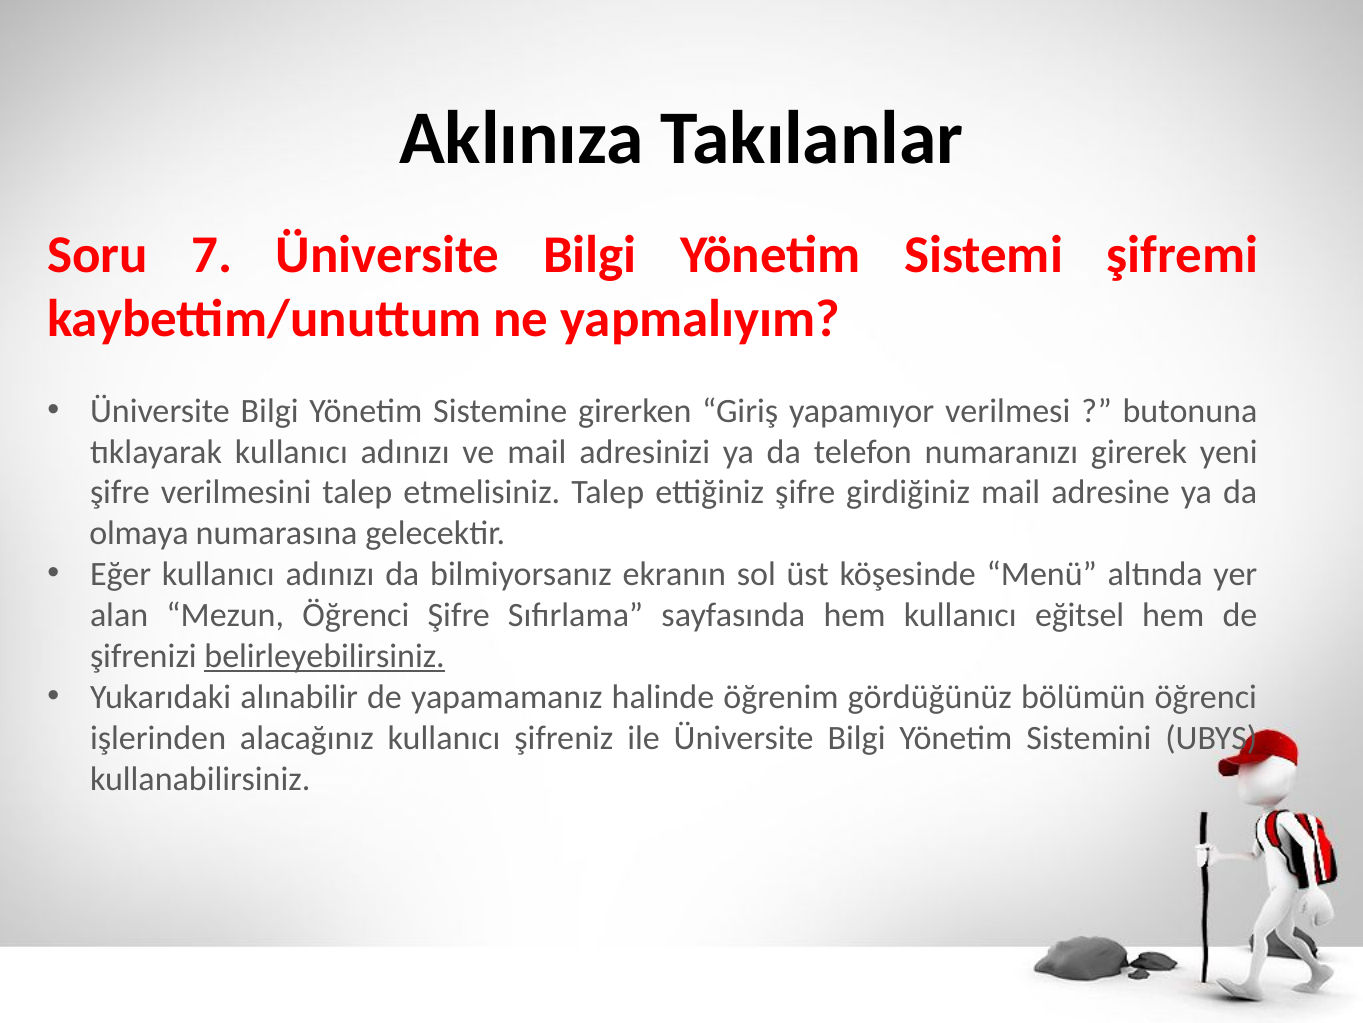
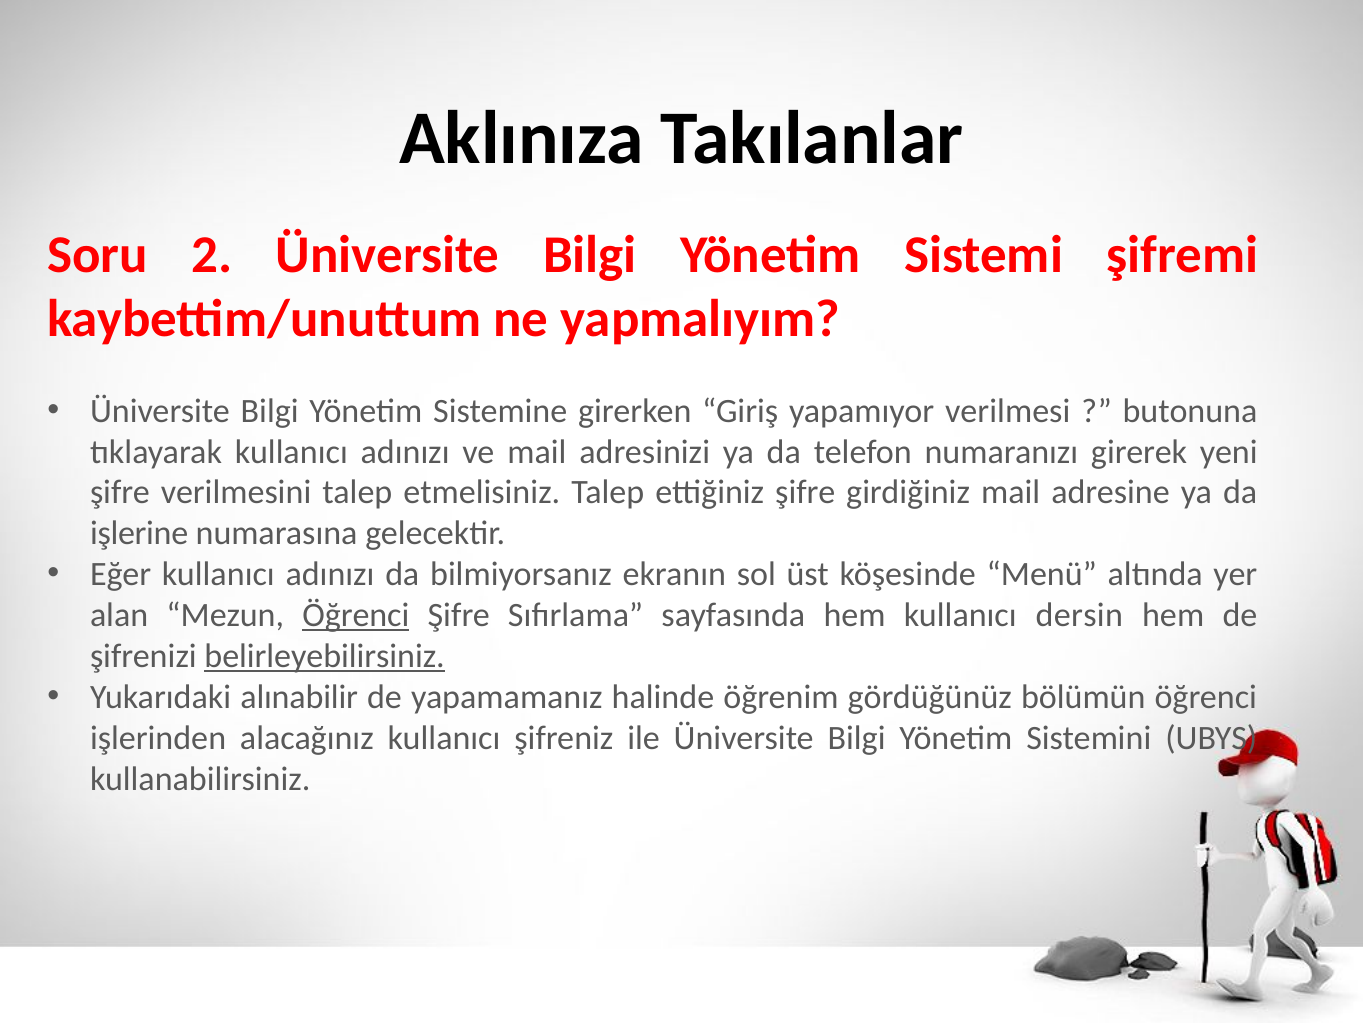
7: 7 -> 2 (212, 255)
olmaya: olmaya -> işlerine (139, 533)
Öğrenci underline: none -> present (356, 615)
eğitsel: eğitsel -> dersin (1079, 615)
